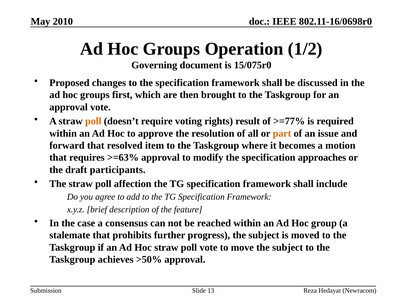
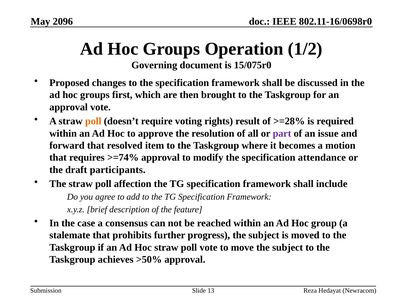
2010: 2010 -> 2096 (63, 22)
>=77%: >=77% -> >=28% (289, 121)
part colour: orange -> purple (282, 133)
>=63%: >=63% -> >=74% (123, 157)
approaches: approaches -> attendance (322, 157)
